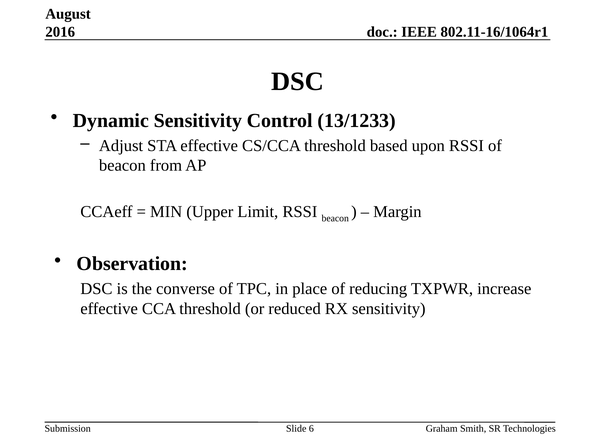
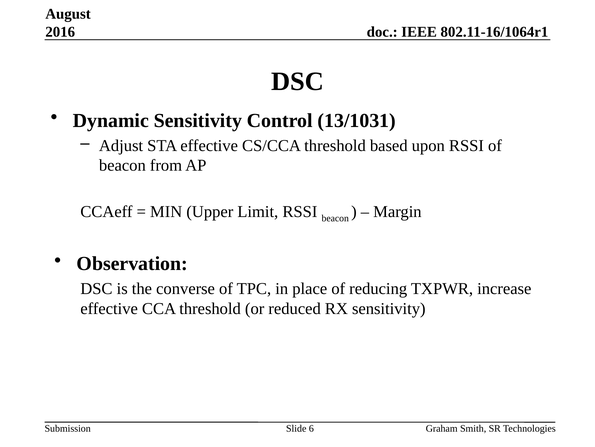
13/1233: 13/1233 -> 13/1031 (357, 120)
